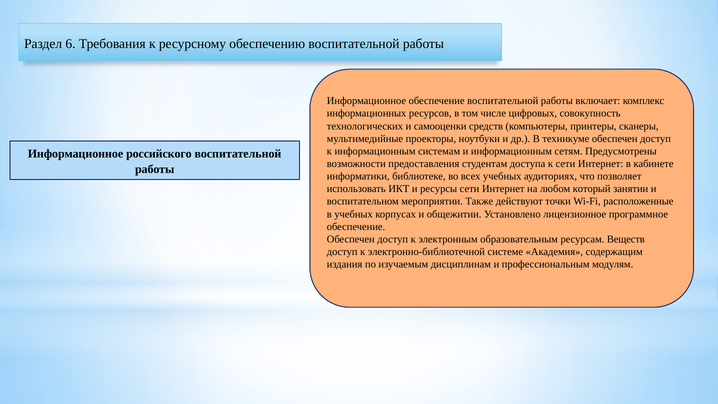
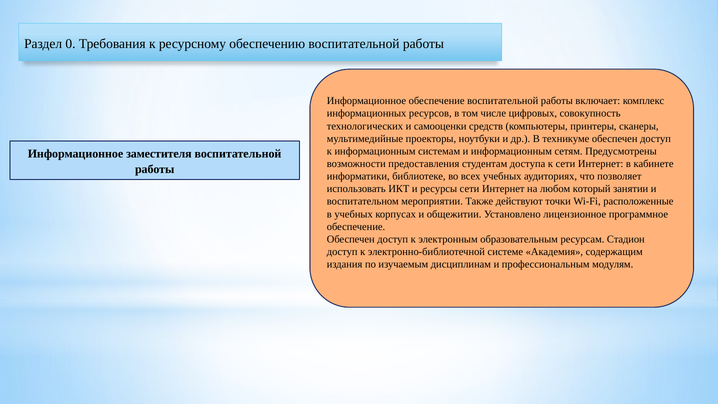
6: 6 -> 0 (71, 44)
российского: российского -> заместителя (159, 154)
Веществ: Веществ -> Стадион (626, 239)
